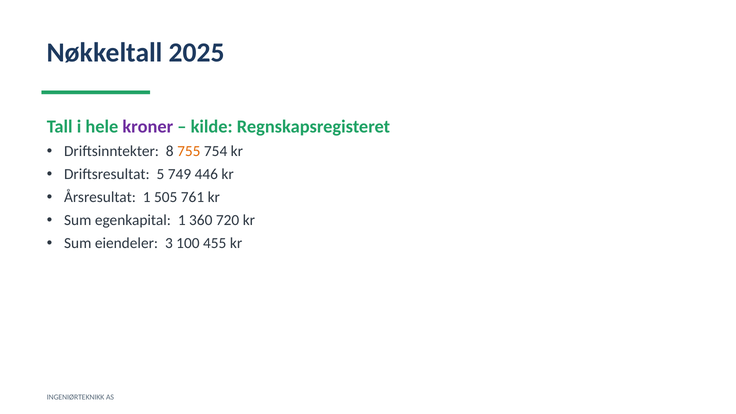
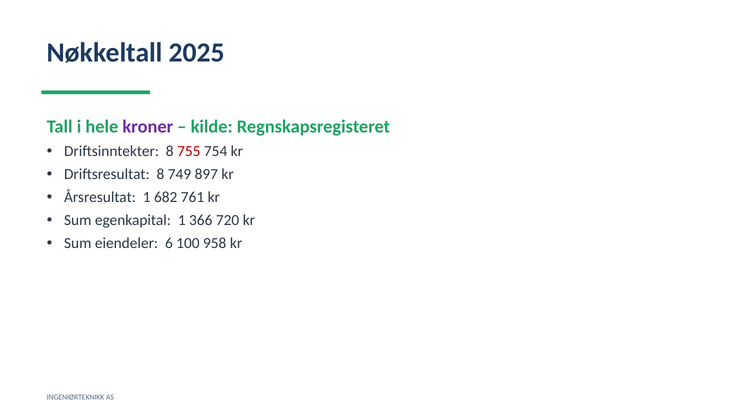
755 colour: orange -> red (189, 151)
Driftsresultat 5: 5 -> 8 (160, 174)
446: 446 -> 897 (206, 174)
505: 505 -> 682 (166, 197)
360: 360 -> 366 (201, 220)
3: 3 -> 6 (169, 243)
455: 455 -> 958 (215, 243)
